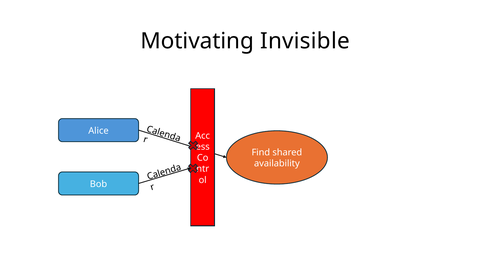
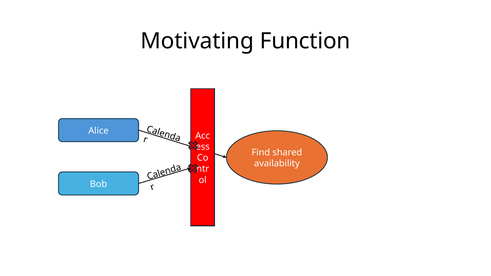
Invisible: Invisible -> Function (305, 41)
